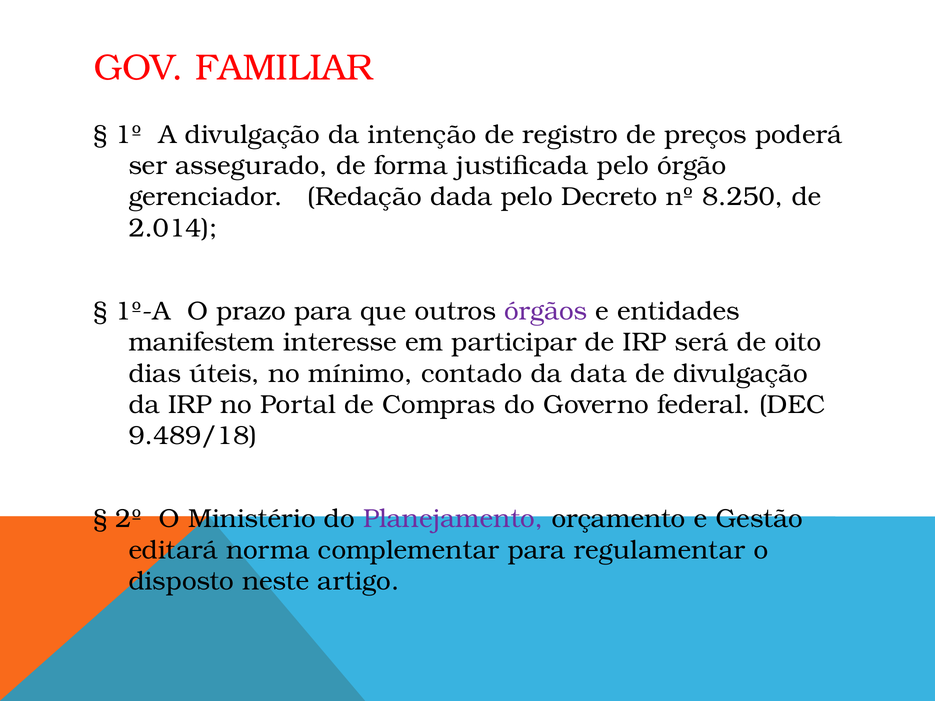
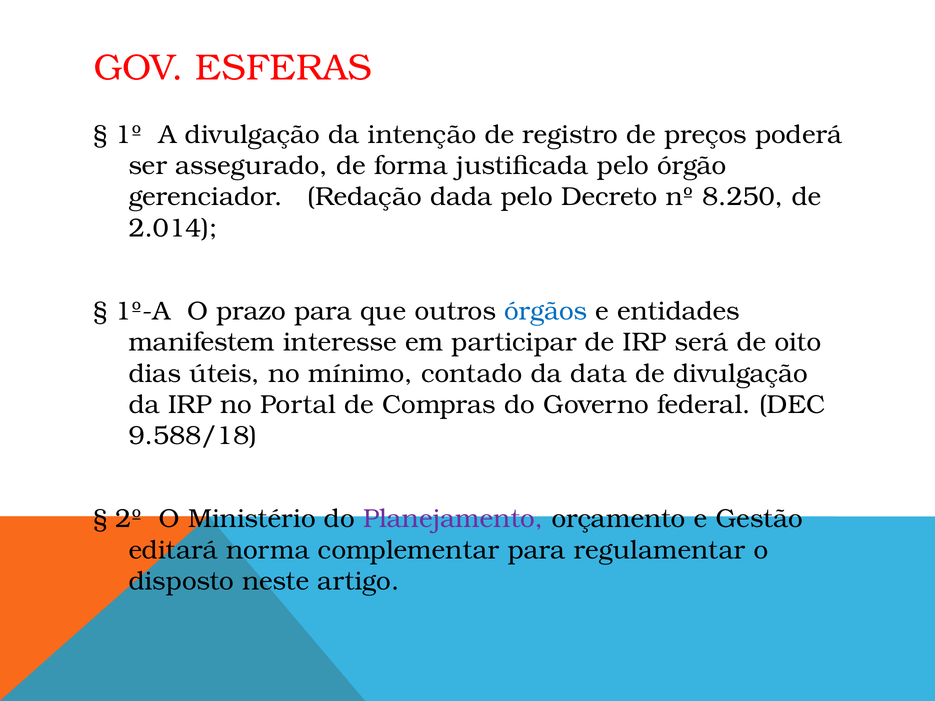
FAMILIAR: FAMILIAR -> ESFERAS (284, 68)
órgãos colour: purple -> blue (546, 311)
9.489/18: 9.489/18 -> 9.588/18 (193, 436)
